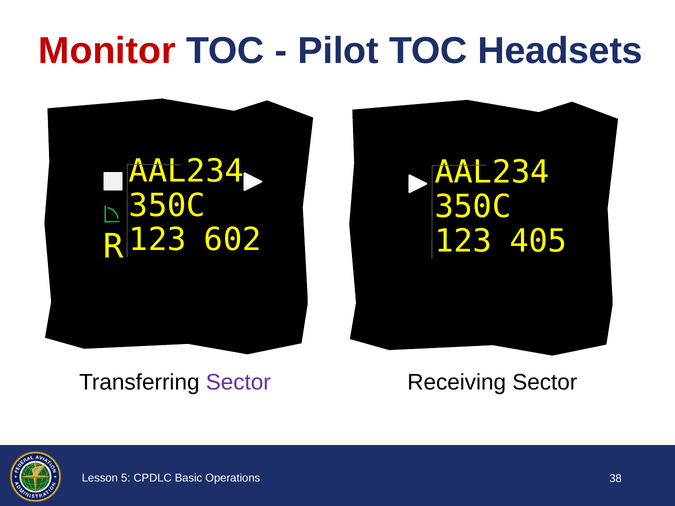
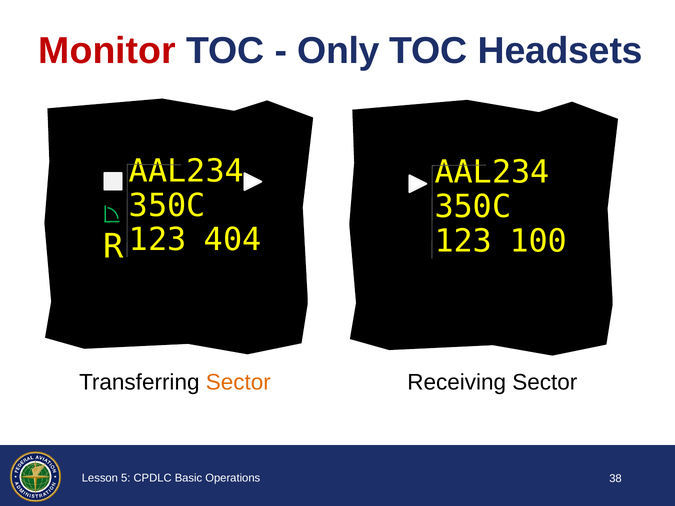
Pilot: Pilot -> Only (338, 51)
602: 602 -> 404 (233, 240)
405: 405 -> 100 (538, 241)
Sector colour: purple -> orange (238, 382)
